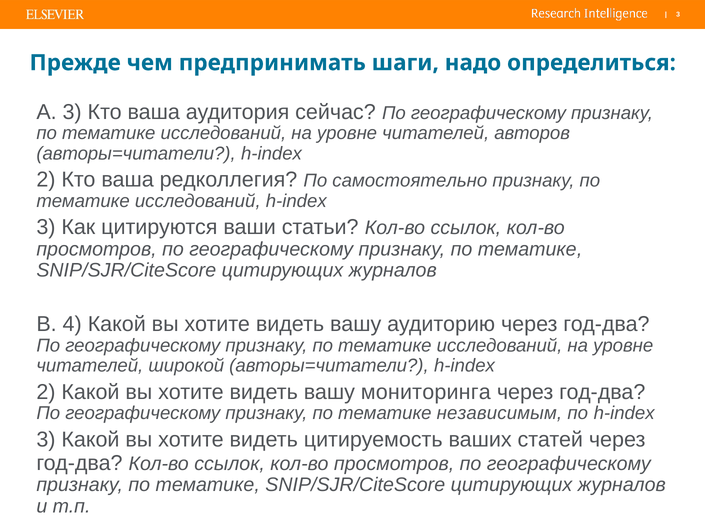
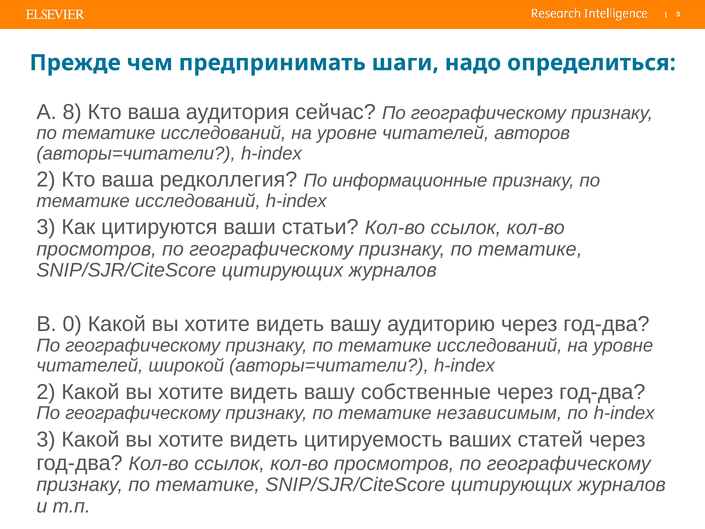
А 3: 3 -> 8 (72, 112)
самостоятельно: самостоятельно -> информационные (410, 181)
4: 4 -> 0 (72, 324)
мониторинга: мониторинга -> собственные (426, 392)
